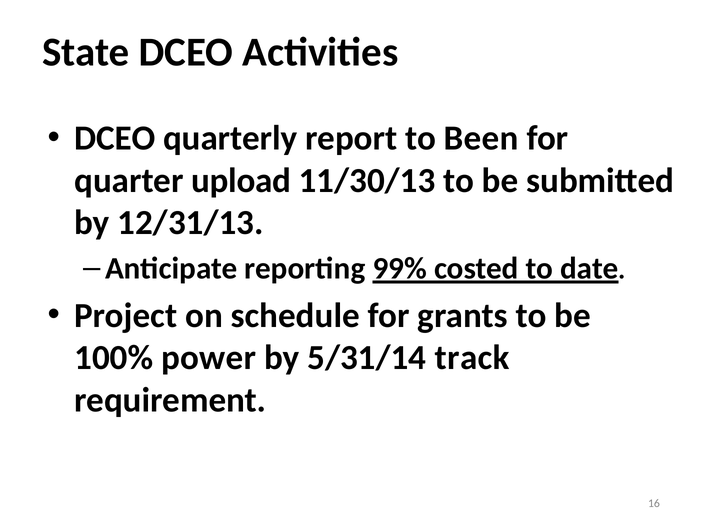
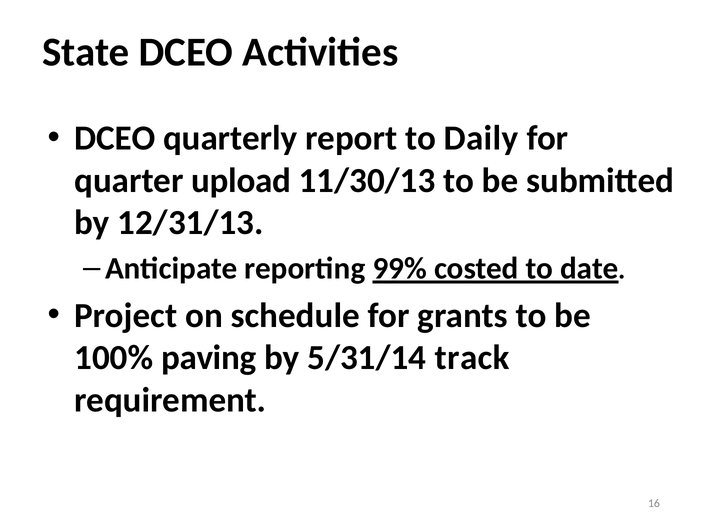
Been: Been -> Daily (481, 138)
power: power -> paving (209, 357)
